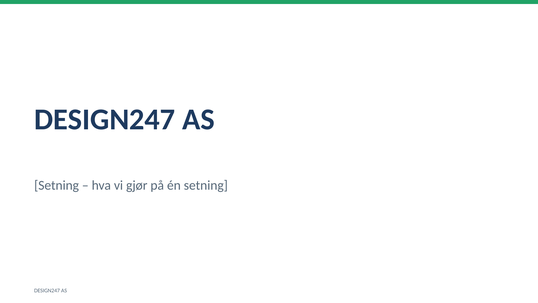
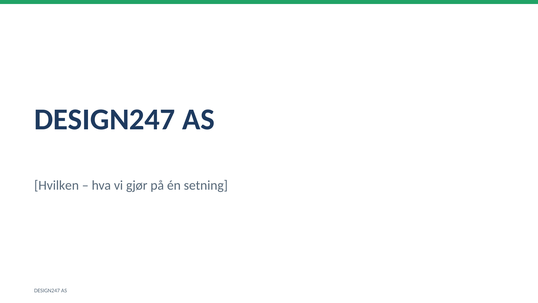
Setning: Setning -> Hvilken (57, 185)
